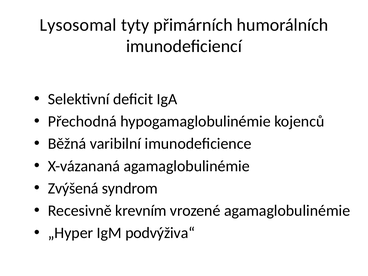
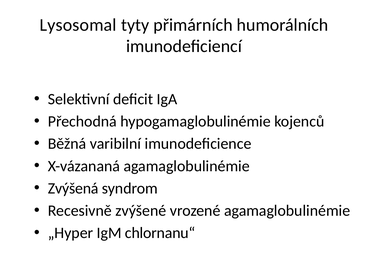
krevním: krevním -> zvýšené (141, 211)
podvýživa“: podvýživa“ -> chlornanu“ (160, 233)
